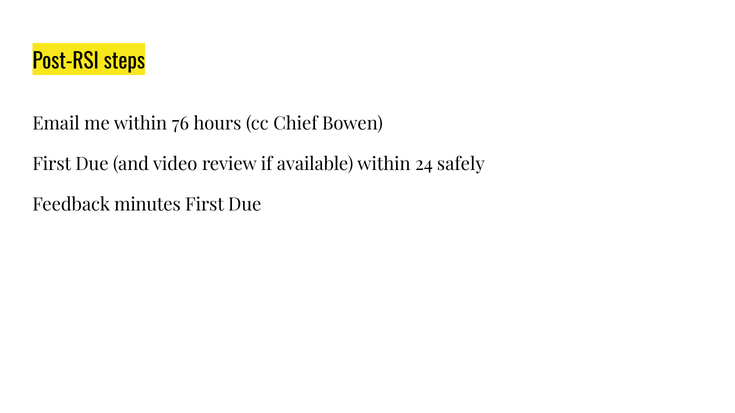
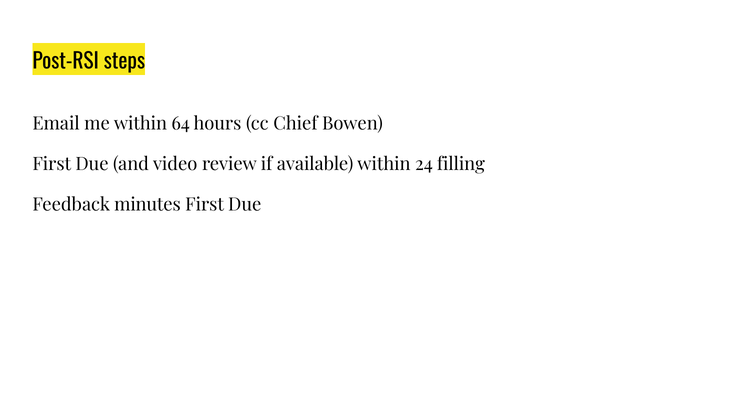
76: 76 -> 64 (181, 124)
safely: safely -> filling (461, 164)
